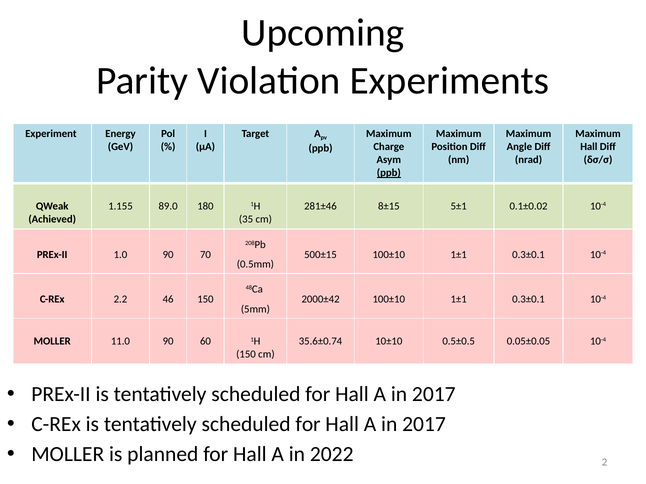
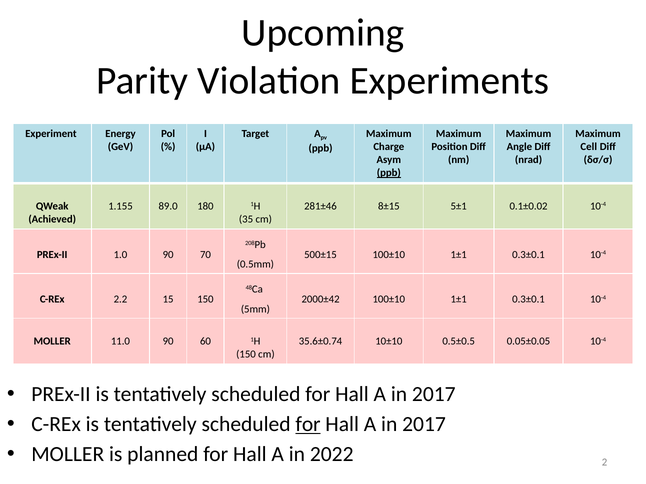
Hall: Hall -> Cell (589, 147)
46: 46 -> 15 (168, 300)
for underline: none -> present (308, 425)
